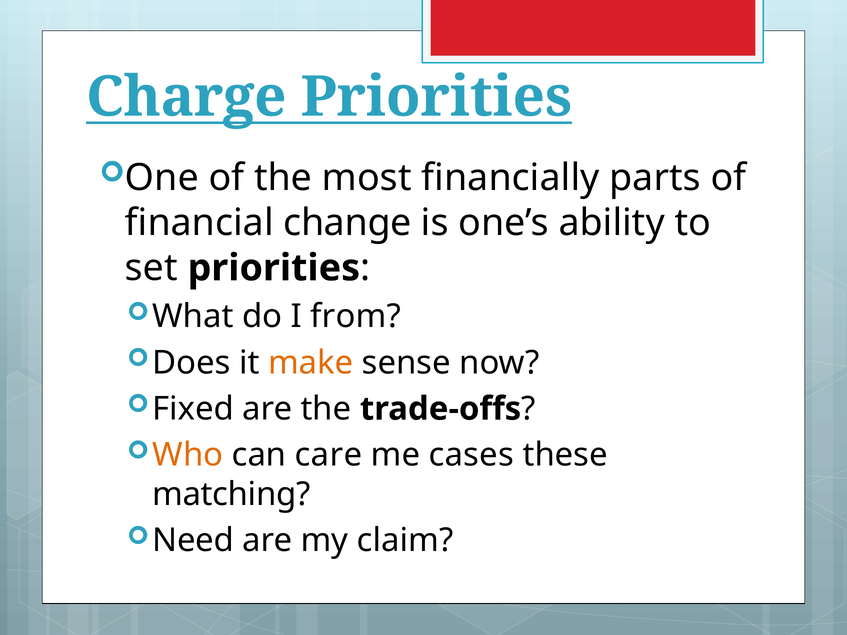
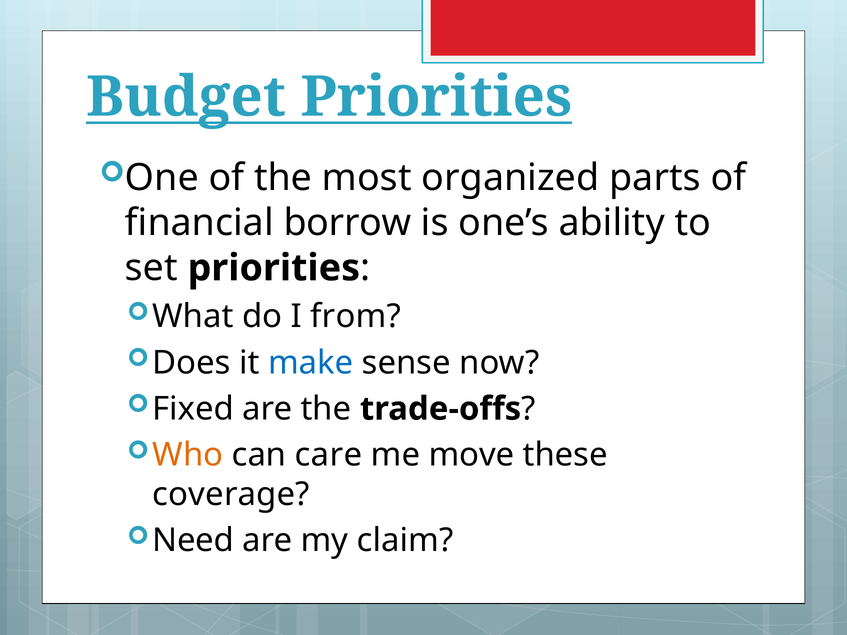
Charge: Charge -> Budget (186, 97)
financially: financially -> organized (510, 178)
change: change -> borrow (347, 223)
make colour: orange -> blue (311, 363)
cases: cases -> move (472, 455)
matching: matching -> coverage (231, 495)
